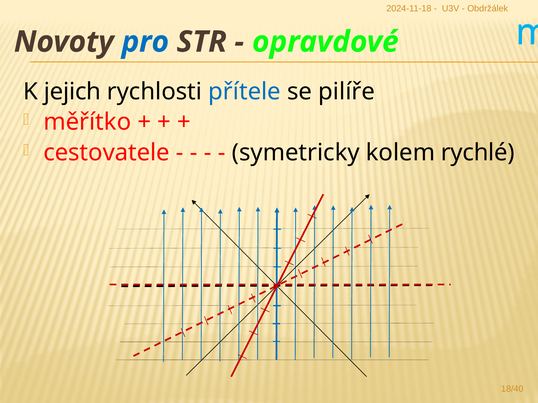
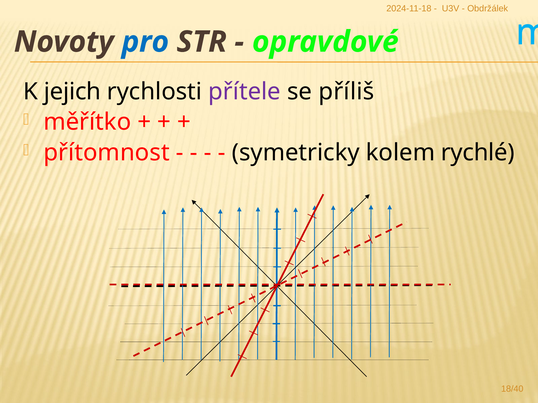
přítele colour: blue -> purple (245, 92)
pilíře: pilíře -> příliš (346, 92)
cestovatele: cestovatele -> přítomnost (107, 153)
